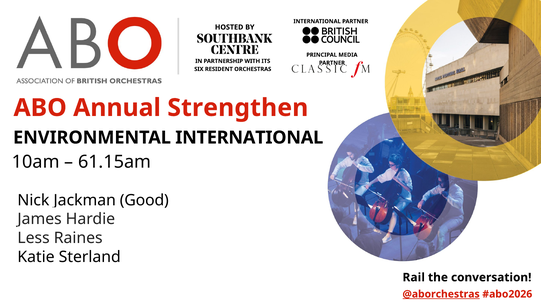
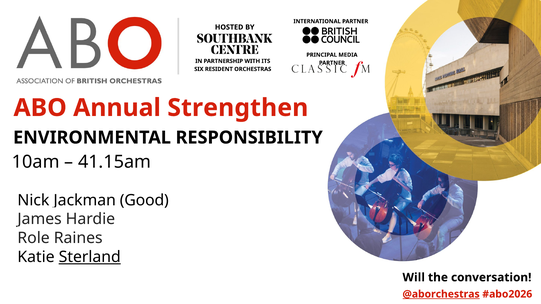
ENVIRONMENTAL INTERNATIONAL: INTERNATIONAL -> RESPONSIBILITY (249, 138)
61.15am: 61.15am -> 41.15am (115, 162)
Less: Less -> Role (34, 238)
Sterland underline: none -> present (90, 257)
Rail: Rail -> Will (414, 278)
